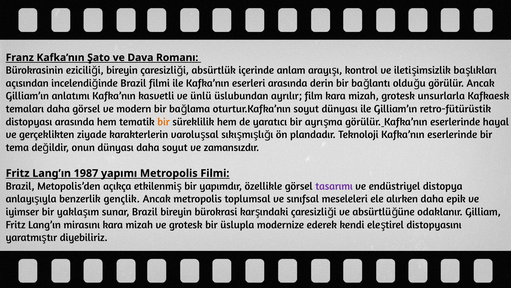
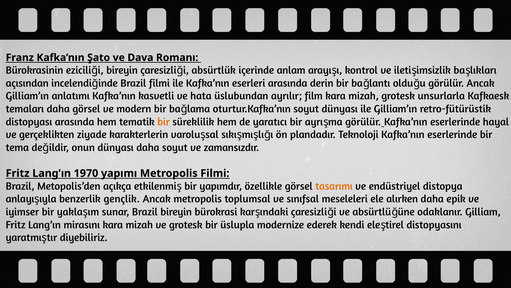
ünlü: ünlü -> hata (201, 96)
1987: 1987 -> 1970 (86, 173)
tasarımı colour: purple -> orange (334, 186)
